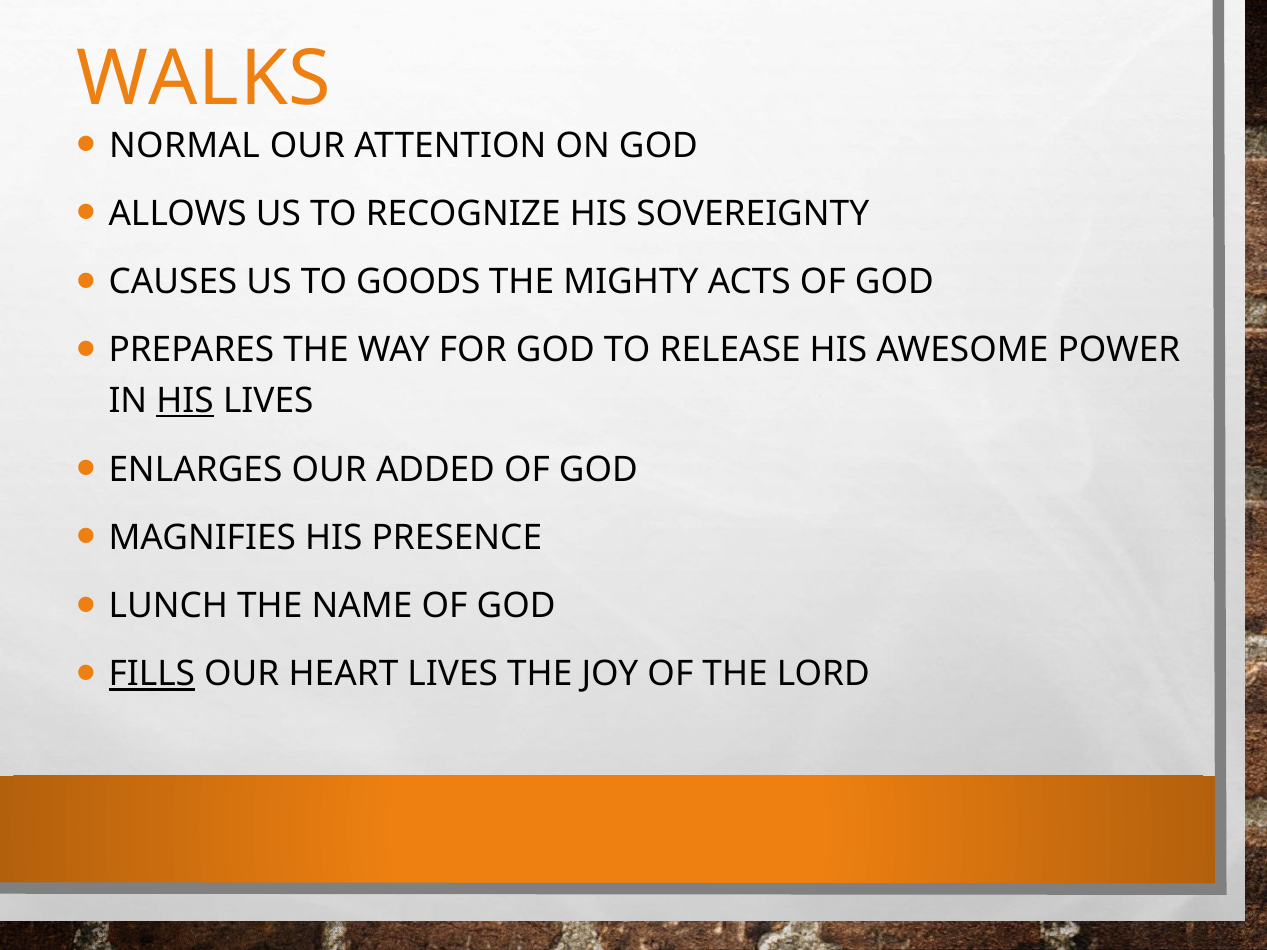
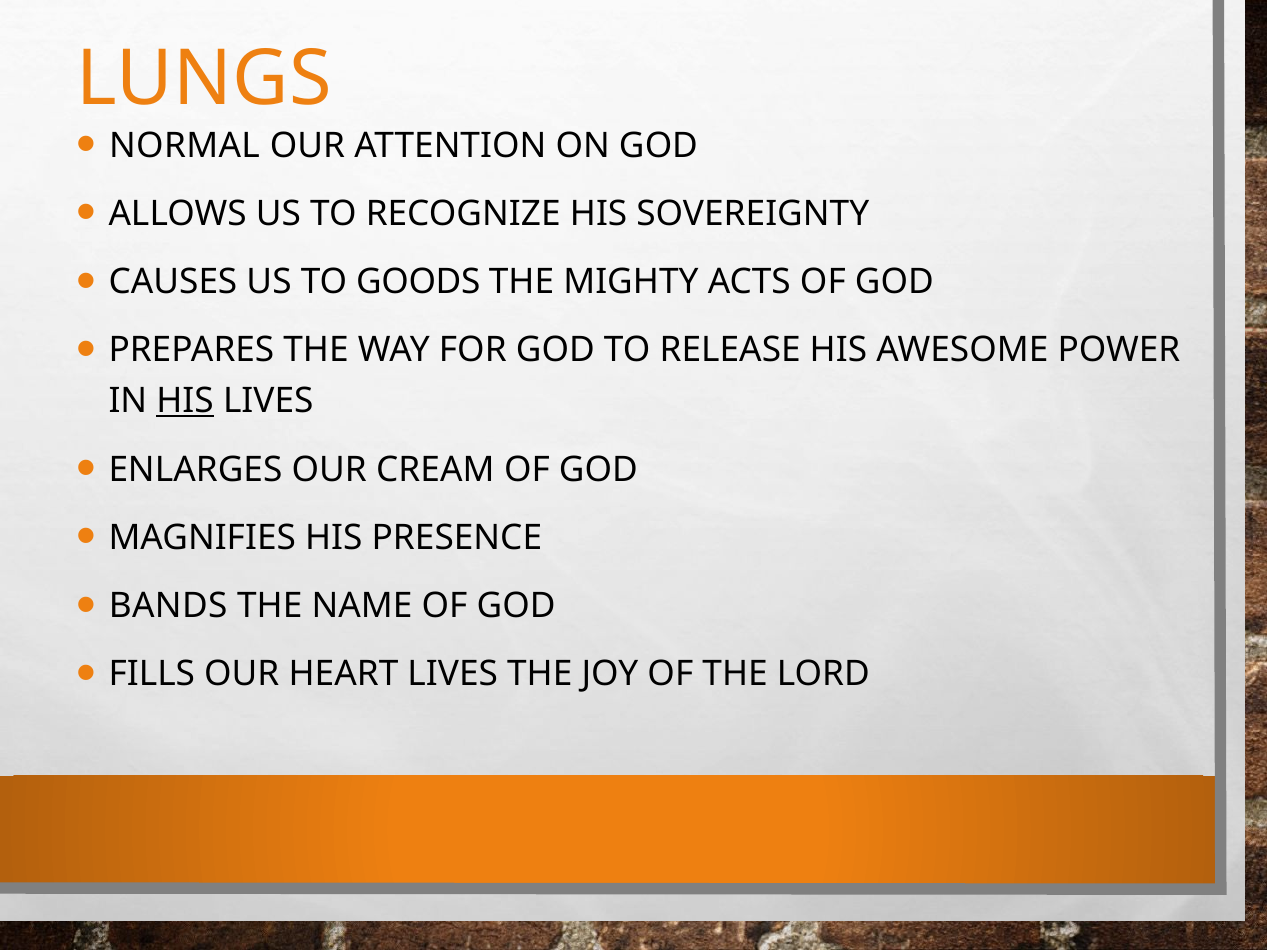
WALKS: WALKS -> LUNGS (204, 79)
ADDED: ADDED -> CREAM (435, 470)
LUNCH: LUNCH -> BANDS (168, 606)
FILLS underline: present -> none (152, 675)
